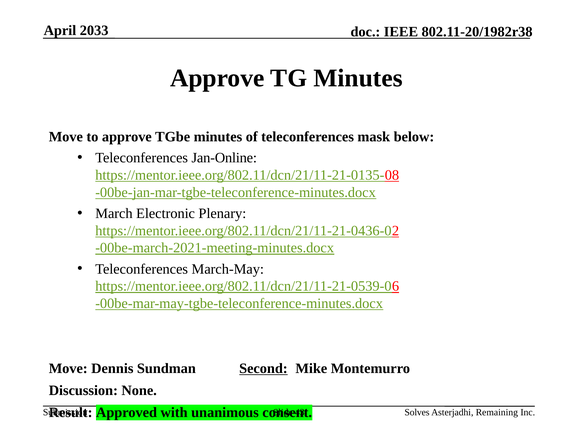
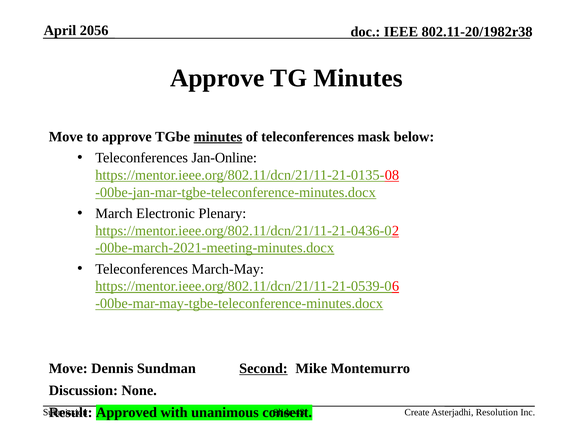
2033: 2033 -> 2056 (94, 30)
minutes underline: none -> present (218, 137)
Solves: Solves -> Create (417, 412)
Remaining: Remaining -> Resolution (497, 412)
